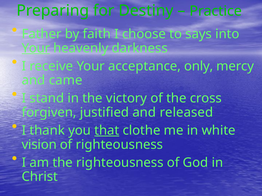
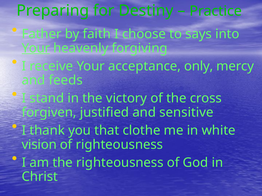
darkness: darkness -> forgiving (140, 48)
came: came -> feeds (66, 80)
released: released -> sensitive (186, 113)
that underline: present -> none (107, 131)
